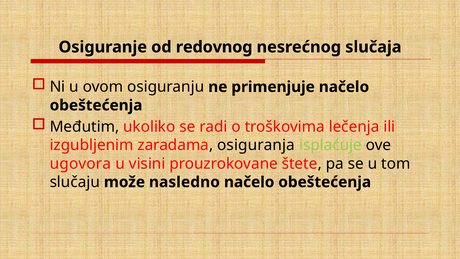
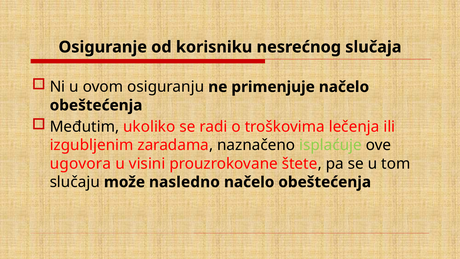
redovnog: redovnog -> korisniku (214, 47)
osiguranja: osiguranja -> naznačeno (256, 145)
